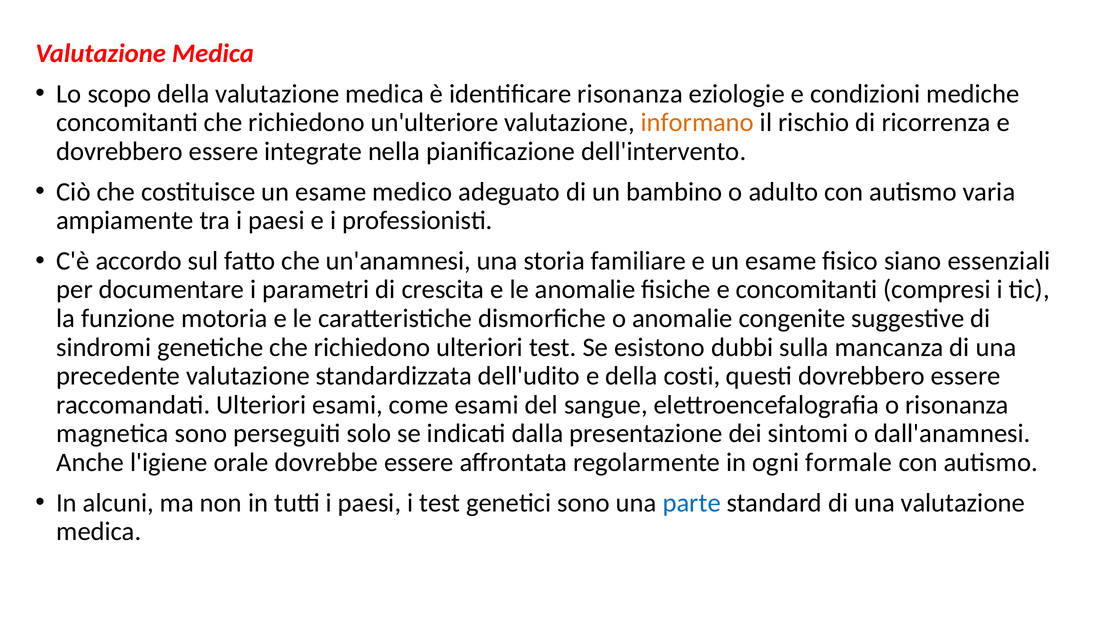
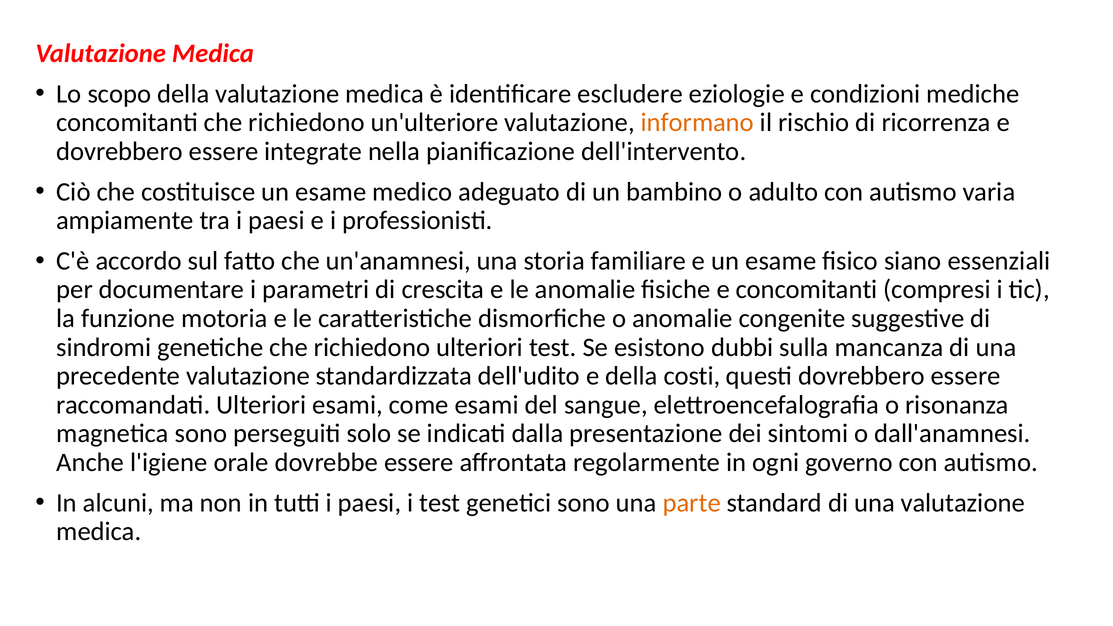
identificare risonanza: risonanza -> escludere (630, 94)
formale: formale -> governo (849, 462)
parte colour: blue -> orange (692, 503)
